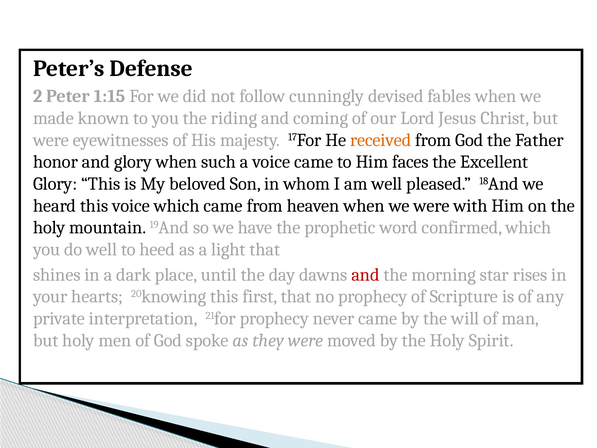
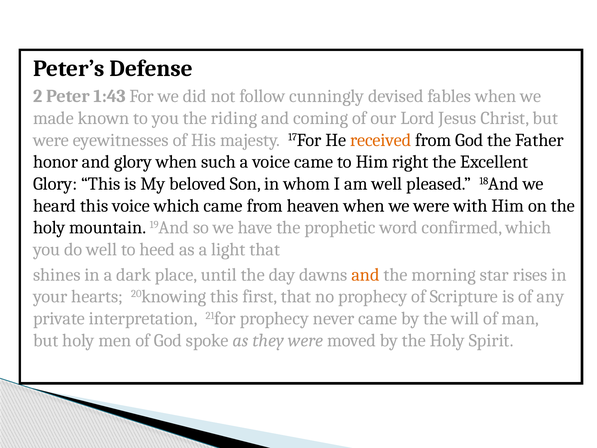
1:15: 1:15 -> 1:43 (110, 96)
faces: faces -> right (410, 162)
and colour: red -> orange (365, 275)
